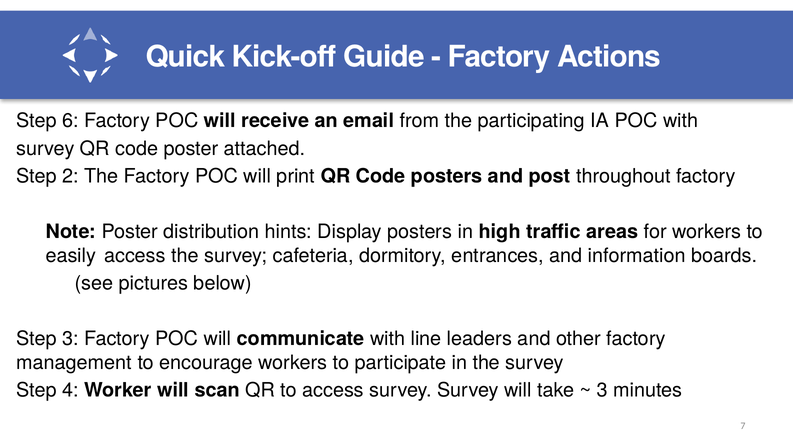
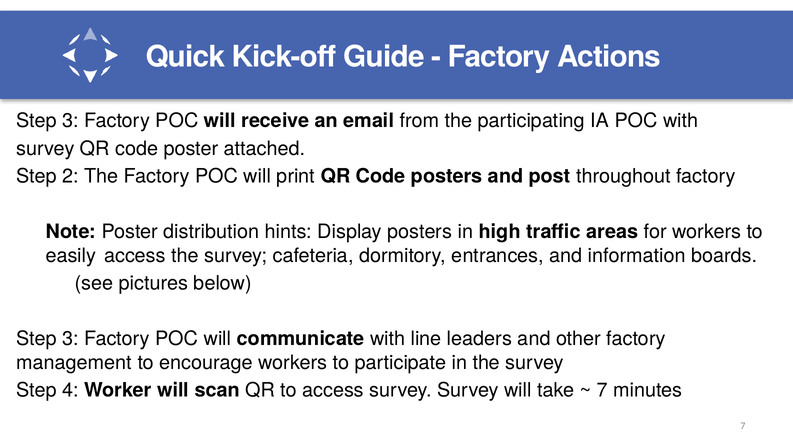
6: 6 -> 3 (70, 121)
3: 3 -> 7 (602, 390)
